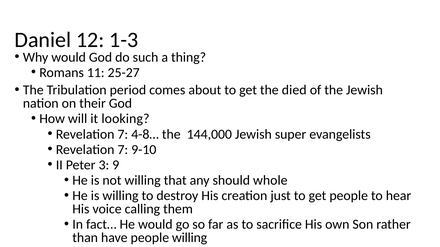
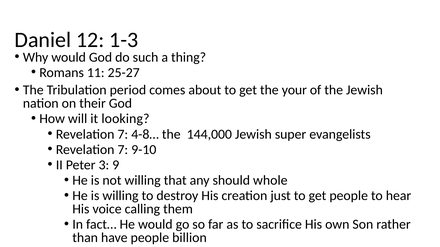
died: died -> your (294, 90)
people willing: willing -> billion (189, 238)
